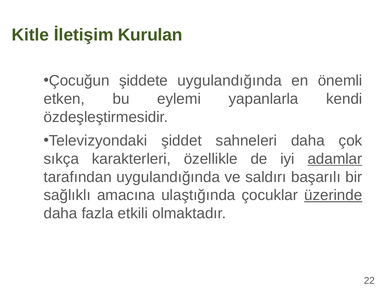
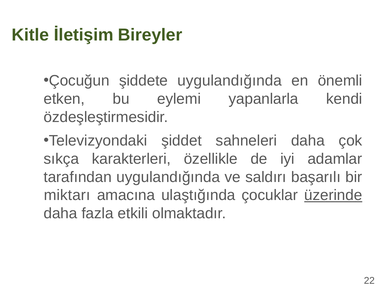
Kurulan: Kurulan -> Bireyler (150, 35)
adamlar underline: present -> none (335, 159)
sağlıklı: sağlıklı -> miktarı (67, 196)
